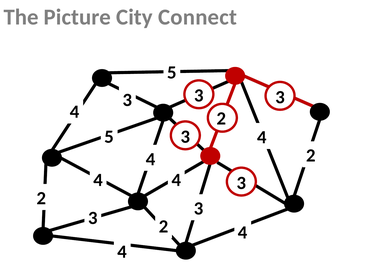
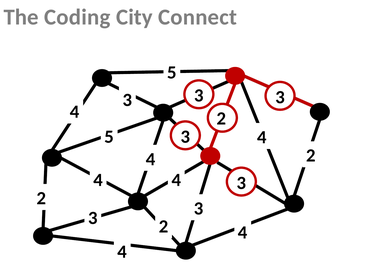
Picture: Picture -> Coding (77, 17)
